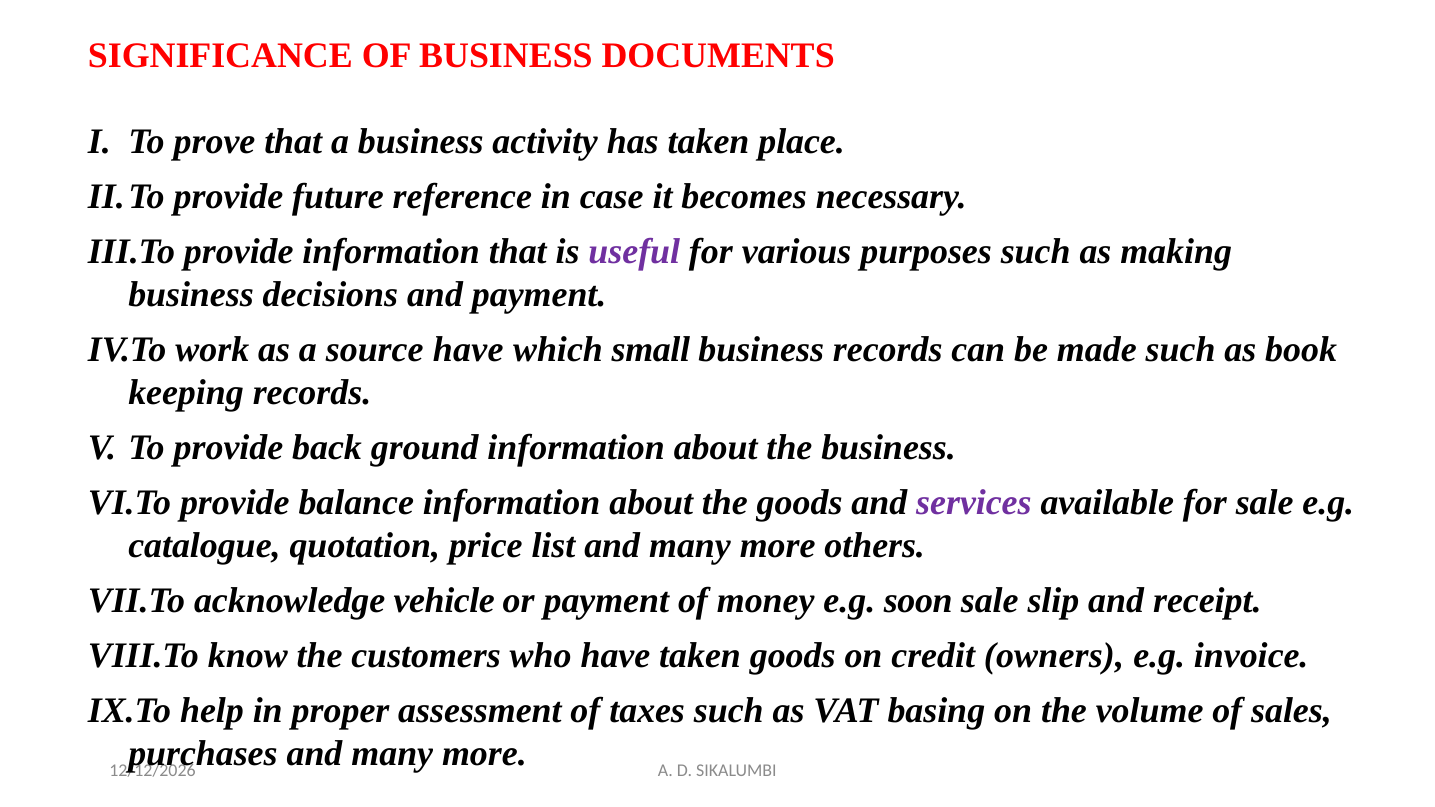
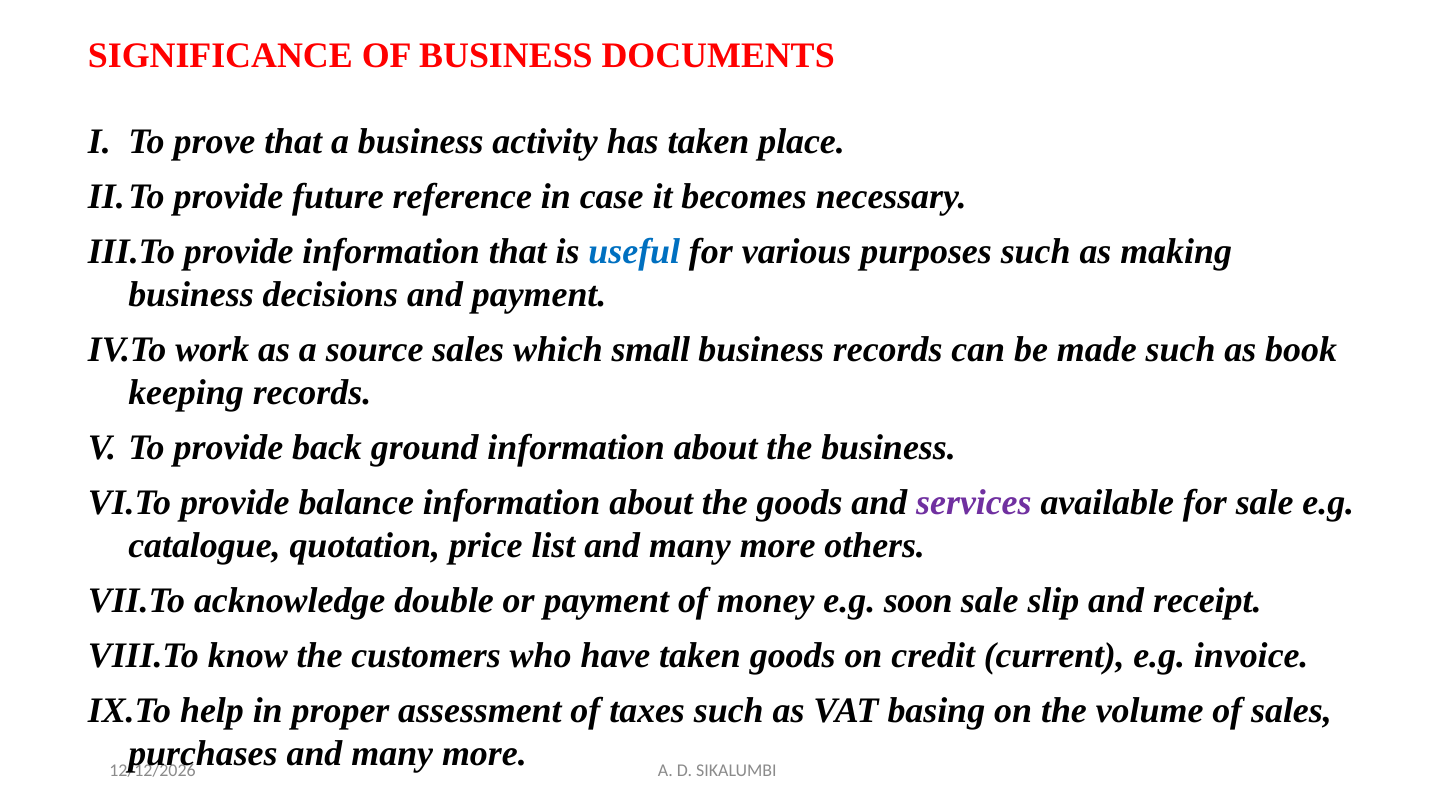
useful colour: purple -> blue (634, 251)
source have: have -> sales (468, 350)
vehicle: vehicle -> double (444, 601)
owners: owners -> current (1054, 656)
